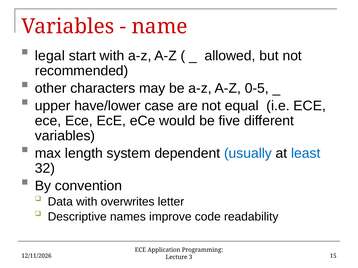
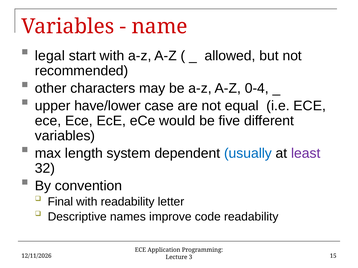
0-5: 0-5 -> 0-4 (257, 88)
least colour: blue -> purple (306, 154)
Data: Data -> Final (60, 202)
with overwrites: overwrites -> readability (128, 202)
